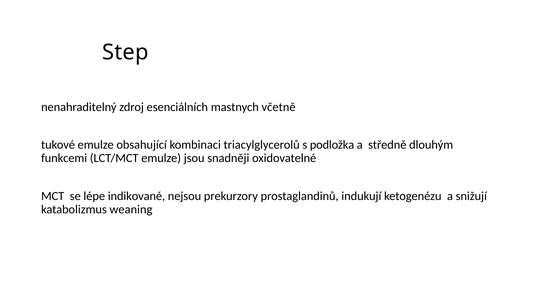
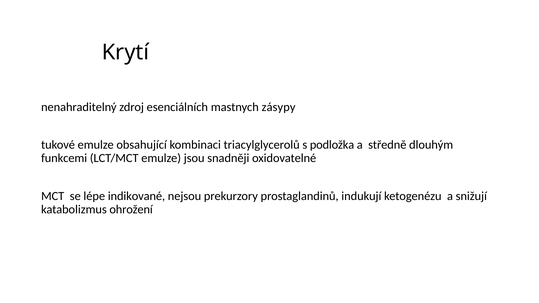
Step: Step -> Krytí (125, 52)
včetně: včetně -> zásypy (279, 107)
weaning: weaning -> ohrožení (131, 210)
